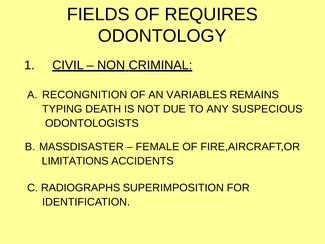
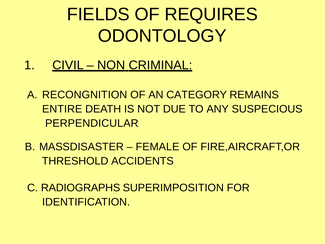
VARIABLES: VARIABLES -> CATEGORY (197, 95)
TYPING: TYPING -> ENTIRE (62, 109)
ODONTOLOGISTS: ODONTOLOGISTS -> PERPENDICULAR (92, 123)
LIMITATIONS: LIMITATIONS -> THRESHOLD (75, 161)
